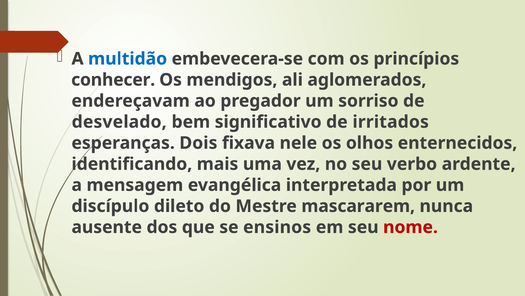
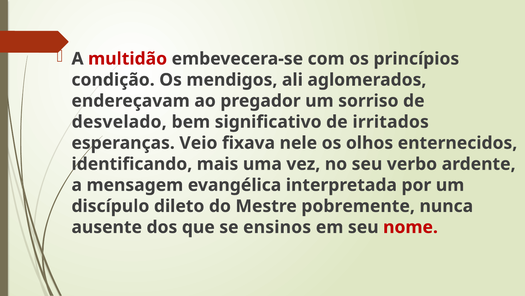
multidão colour: blue -> red (128, 59)
conhecer: conhecer -> condição (113, 80)
Dois: Dois -> Veio (198, 143)
mascararem: mascararem -> pobremente (358, 206)
